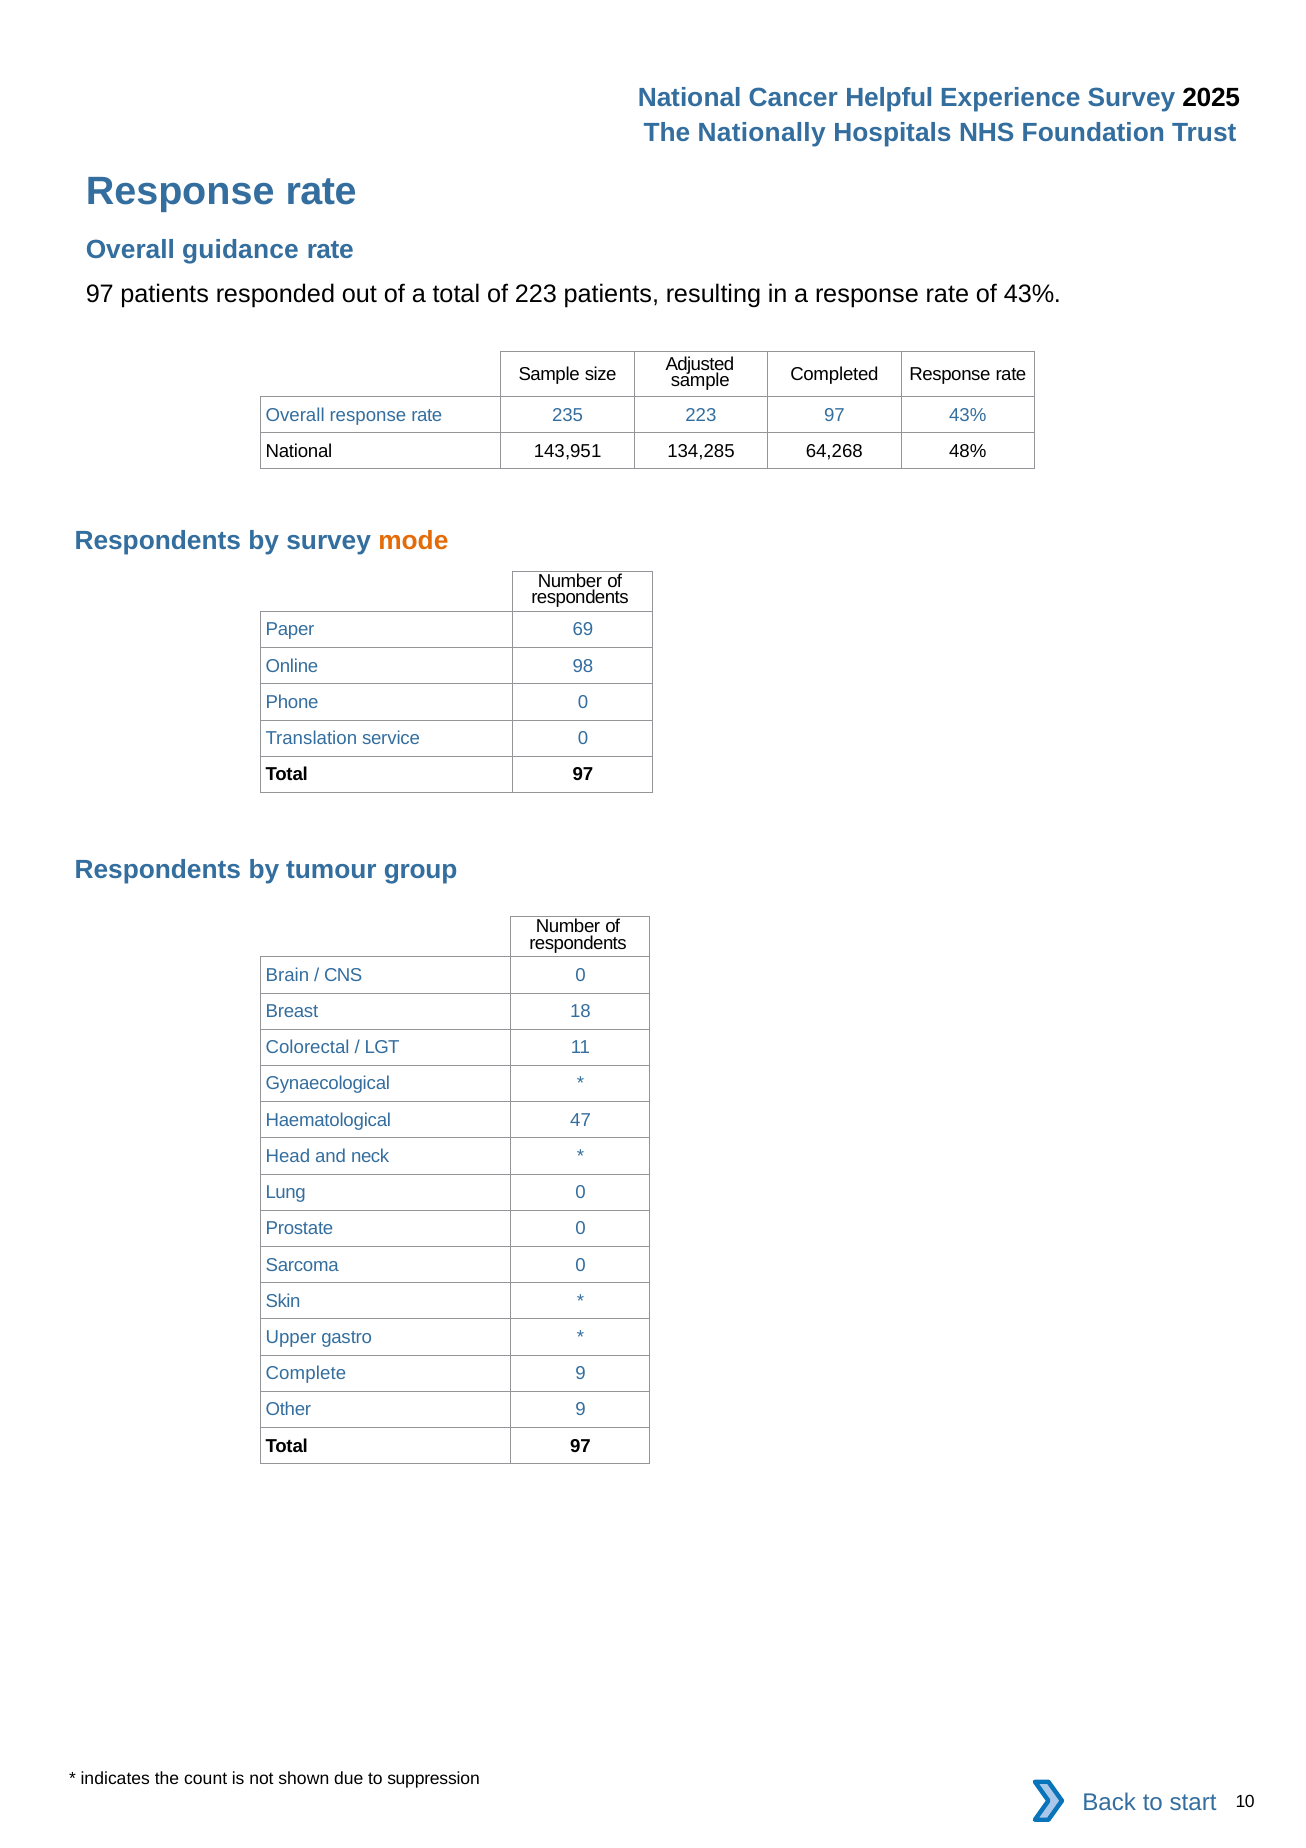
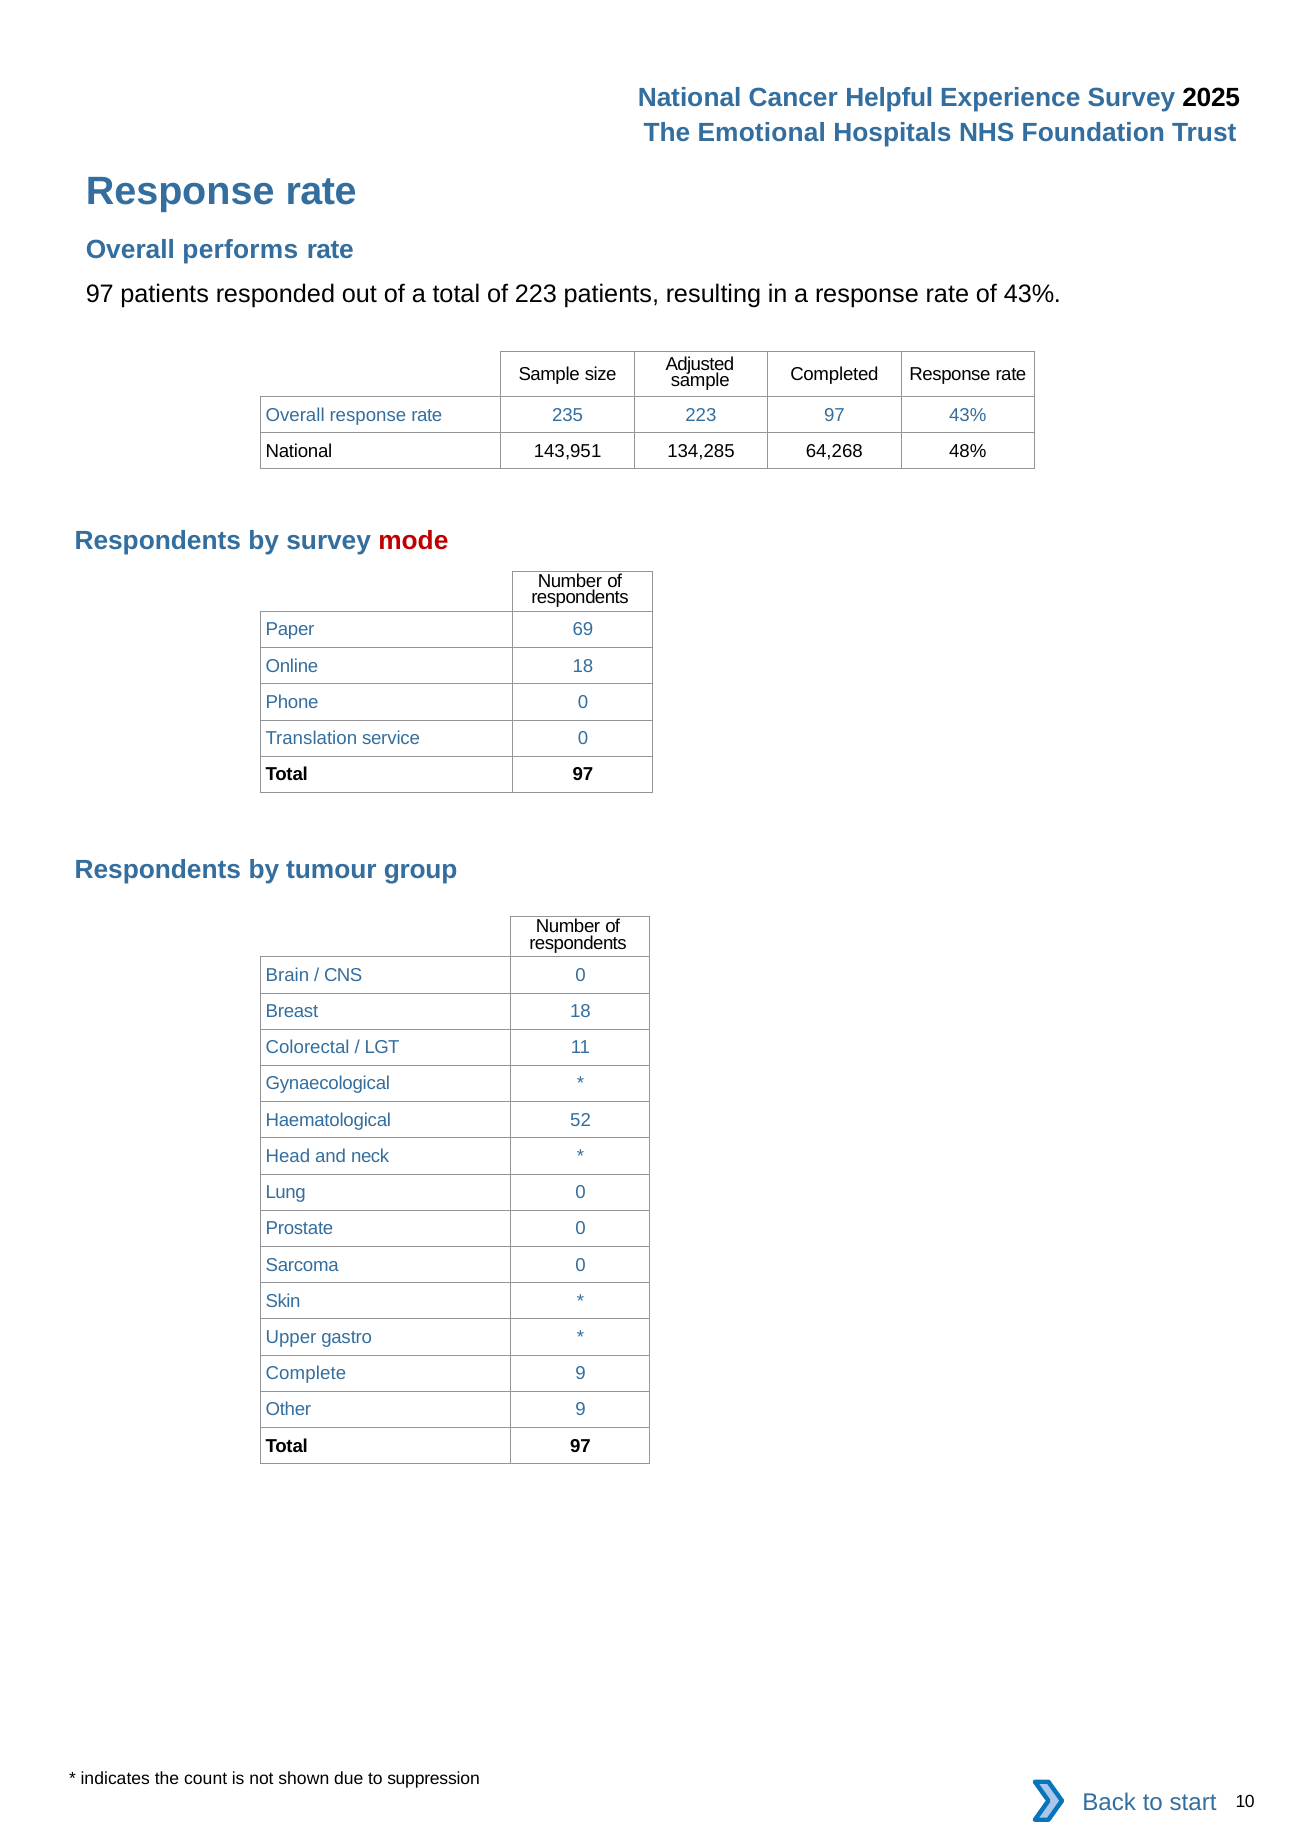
Nationally: Nationally -> Emotional (762, 133)
guidance: guidance -> performs (240, 250)
mode colour: orange -> red (413, 541)
Online 98: 98 -> 18 (583, 666)
47: 47 -> 52 (581, 1120)
